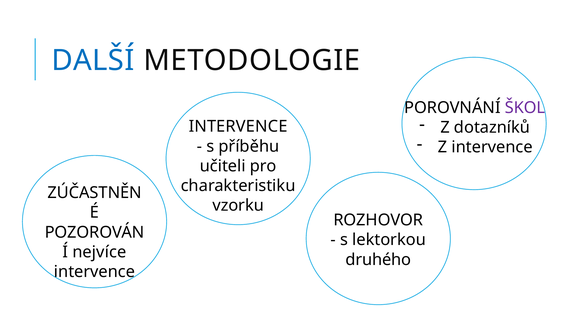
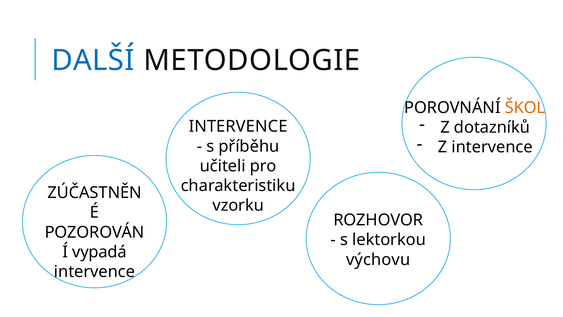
ŠKOL colour: purple -> orange (525, 107)
nejvíce: nejvíce -> vypadá (99, 252)
druhého: druhého -> výchovu (378, 259)
